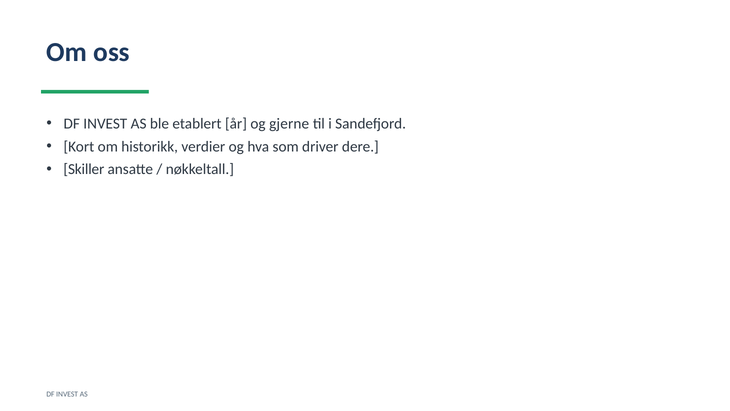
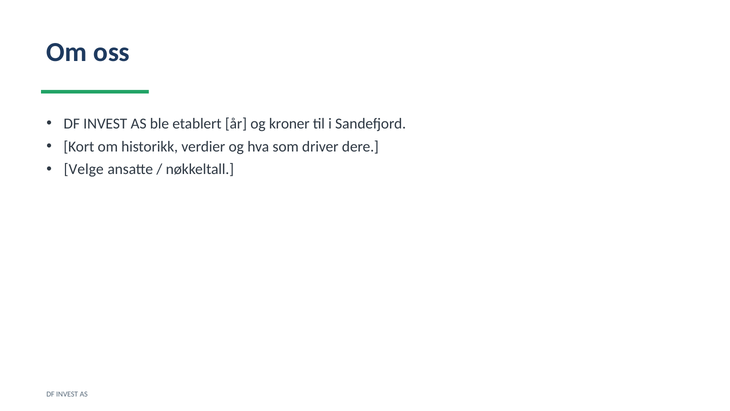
gjerne: gjerne -> kroner (289, 124)
Skiller: Skiller -> Velge (84, 169)
